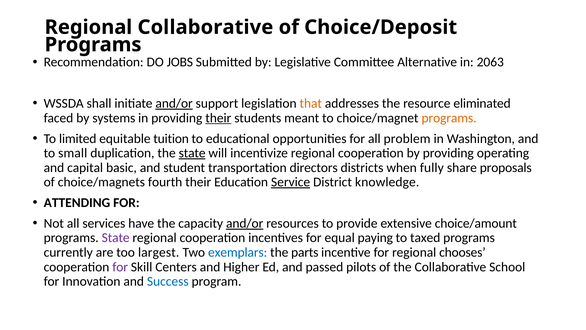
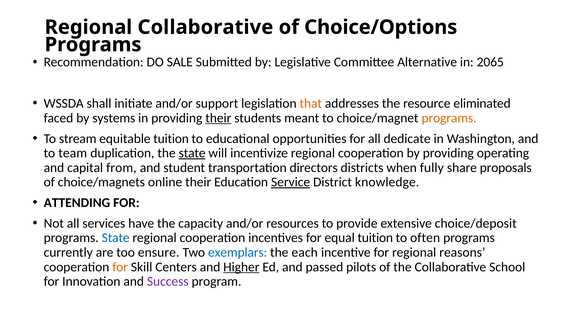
Choice/Deposit: Choice/Deposit -> Choice/Options (381, 27)
JOBS: JOBS -> SALE (180, 62)
2063: 2063 -> 2065 (490, 62)
and/or underline: present -> none (174, 103)
limited: limited -> stream (78, 138)
problem: problem -> dedicate (407, 138)
small: small -> team (73, 153)
basic: basic -> from (121, 167)
fourth: fourth -> online (165, 182)
and/or underline: present -> none (245, 223)
choice/amount: choice/amount -> choice/deposit (476, 223)
State colour: purple -> blue (116, 238)
equal paying: paying -> tuition (375, 238)
taxed: taxed -> often (425, 238)
largest: largest -> ensure (159, 252)
parts: parts -> each (305, 252)
chooses: chooses -> reasons (462, 252)
for colour: purple -> orange (120, 267)
Higher underline: none -> present (241, 267)
Success colour: blue -> purple (168, 281)
